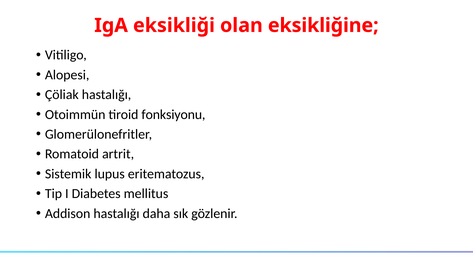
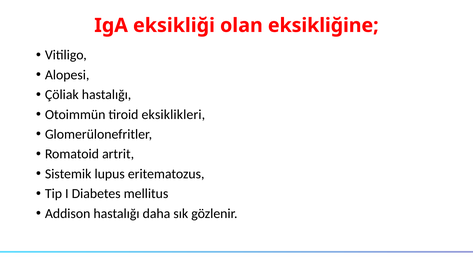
fonksiyonu: fonksiyonu -> eksiklikleri (173, 114)
